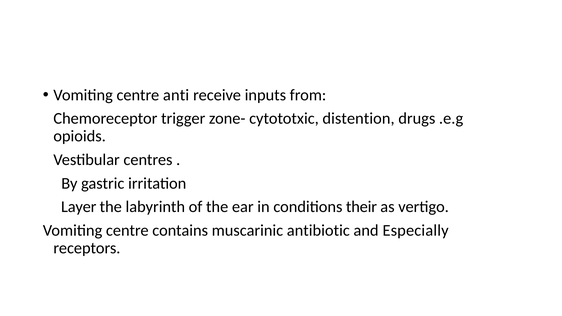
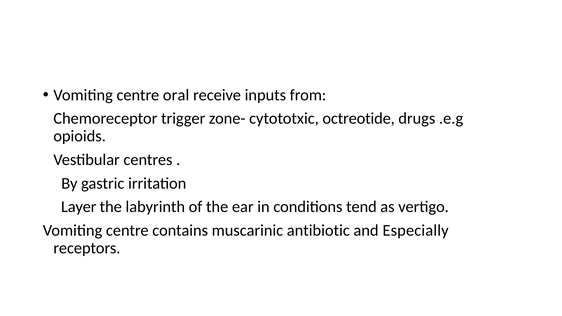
anti: anti -> oral (176, 95)
distention: distention -> octreotide (359, 119)
their: their -> tend (361, 207)
